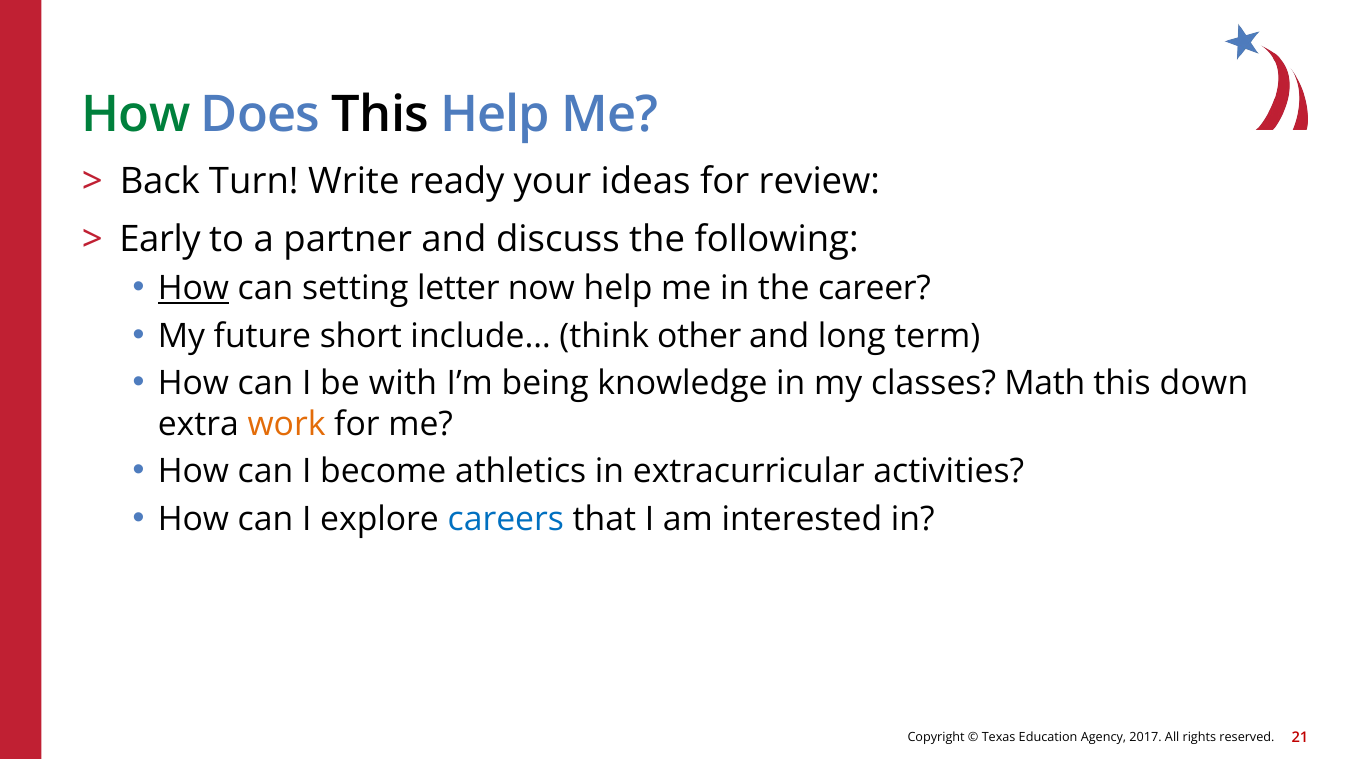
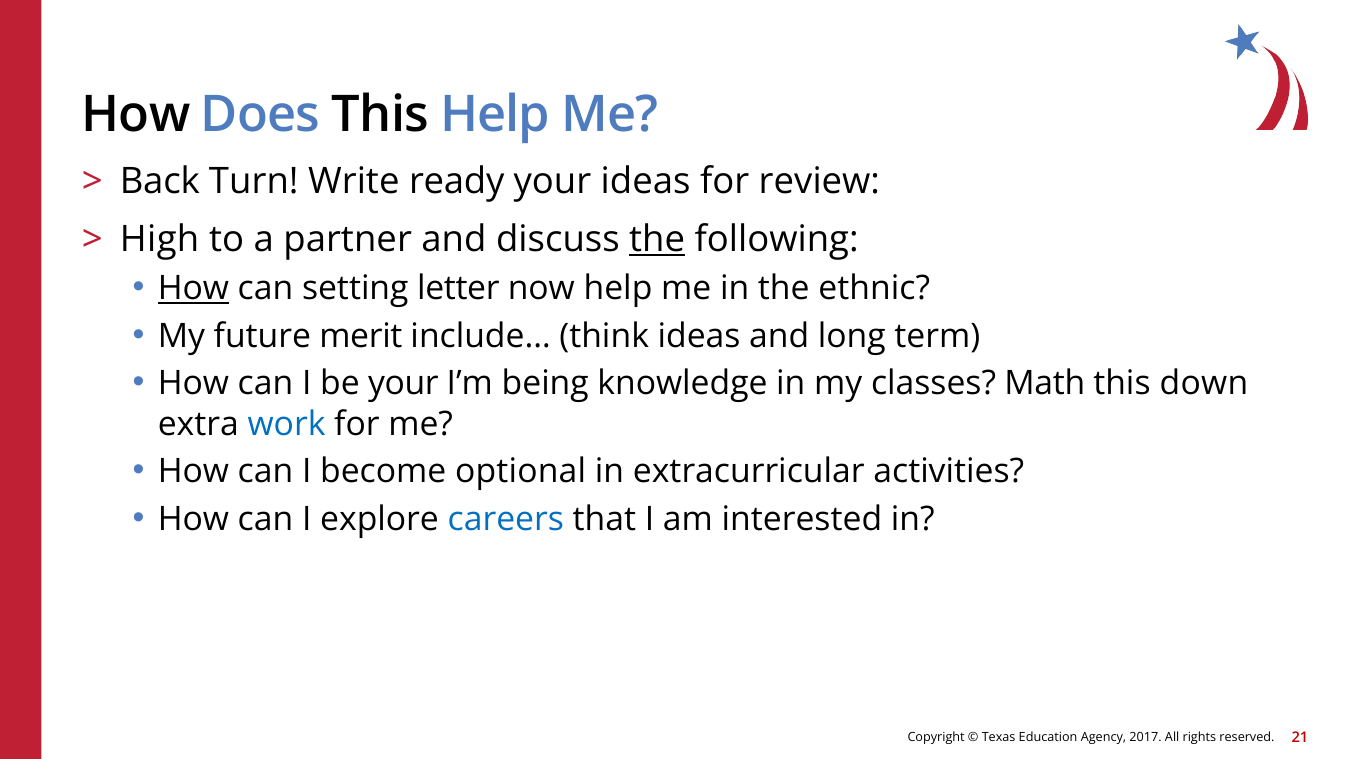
How colour: green -> black (136, 114)
Early: Early -> High (160, 240)
the underline: none -> present (657, 240)
career: career -> ethnic (874, 288)
short: short -> merit (361, 336)
think other: other -> ideas (699, 336)
be with: with -> your (403, 383)
work colour: orange -> blue (287, 424)
athletics: athletics -> optional (521, 471)
